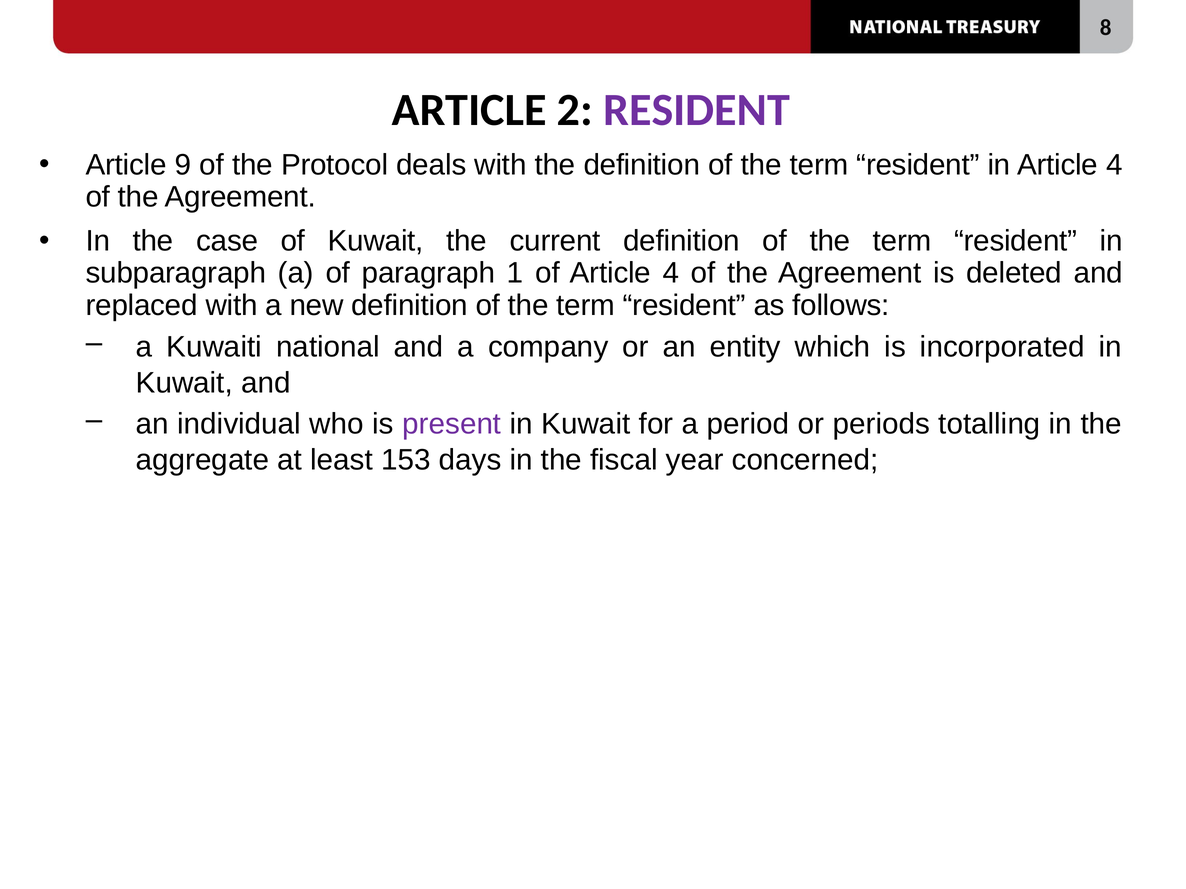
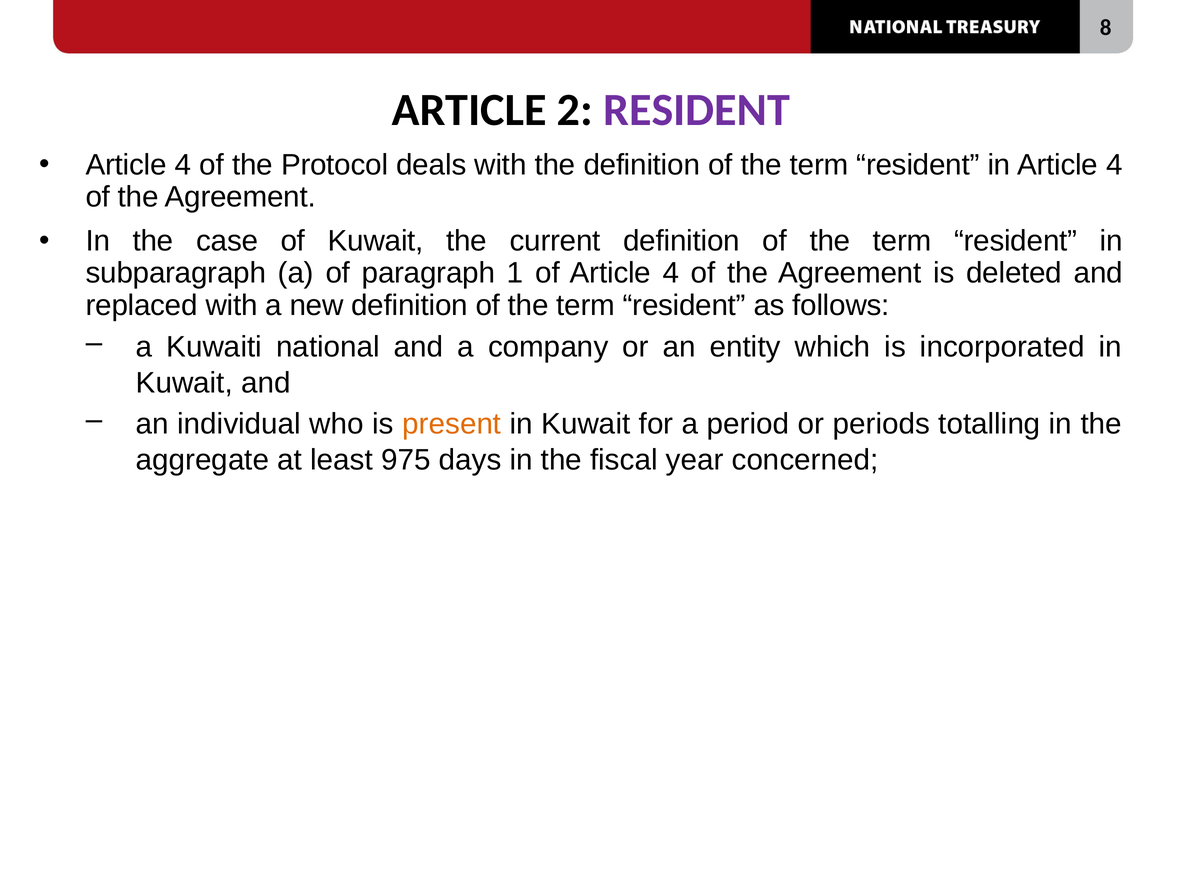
9: 9 -> 4 (183, 165)
present colour: purple -> orange (452, 424)
153: 153 -> 975 (406, 460)
